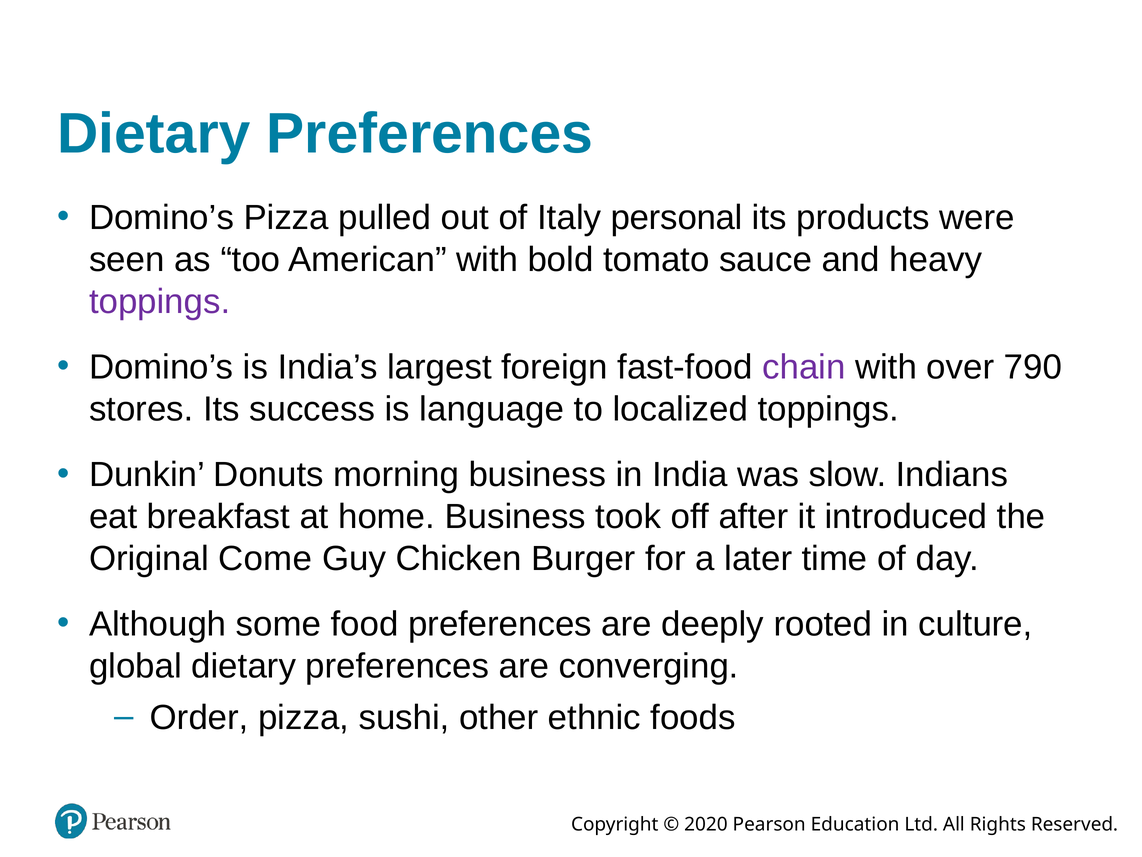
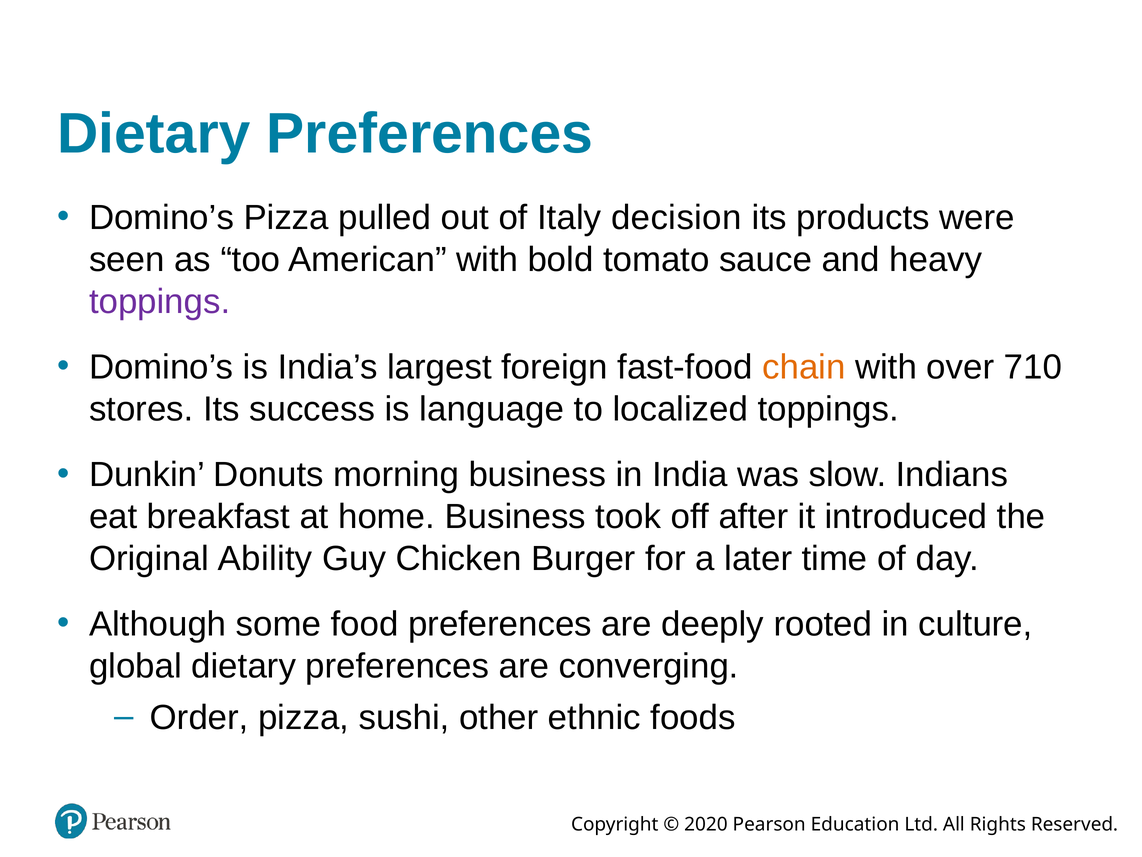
personal: personal -> decision (676, 218)
chain colour: purple -> orange (804, 367)
790: 790 -> 710 (1033, 367)
Come: Come -> Ability (265, 558)
